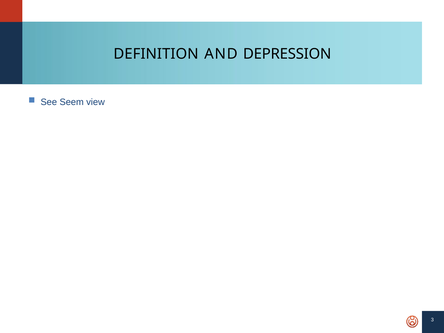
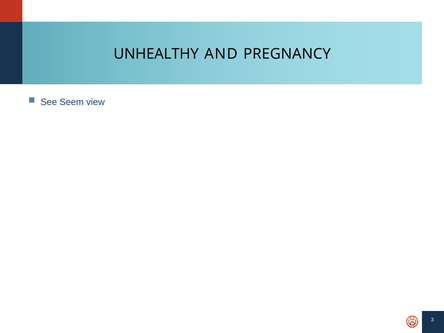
DEFINITION: DEFINITION -> UNHEALTHY (156, 54)
DEPRESSION: DEPRESSION -> PREGNANCY (287, 54)
